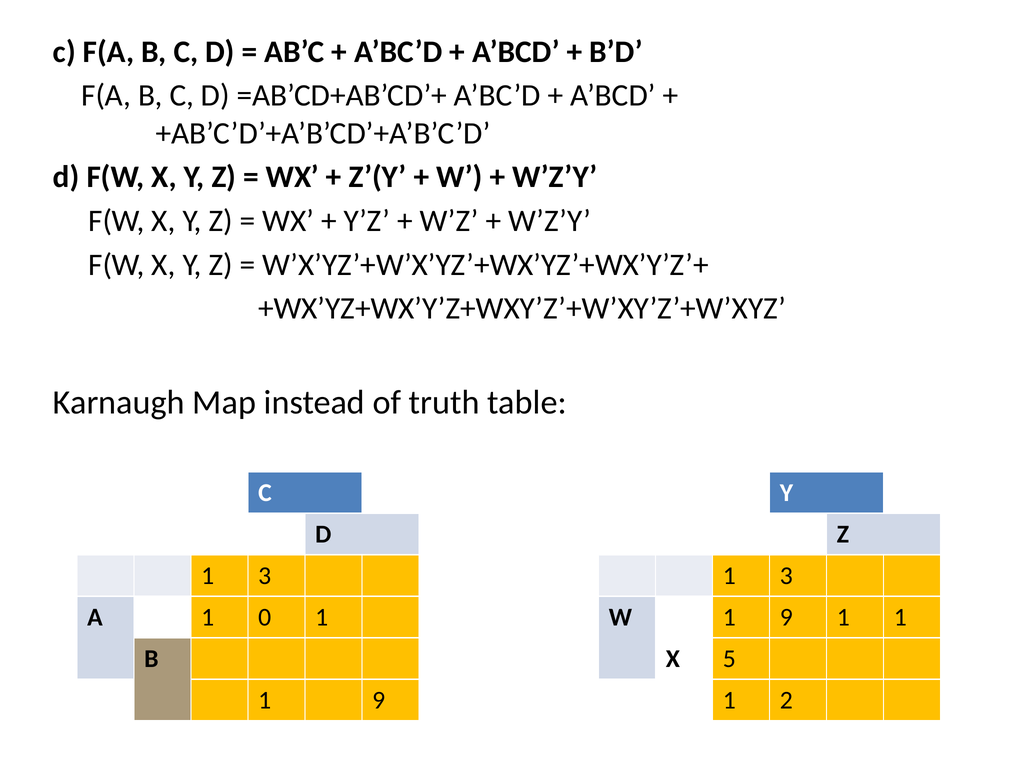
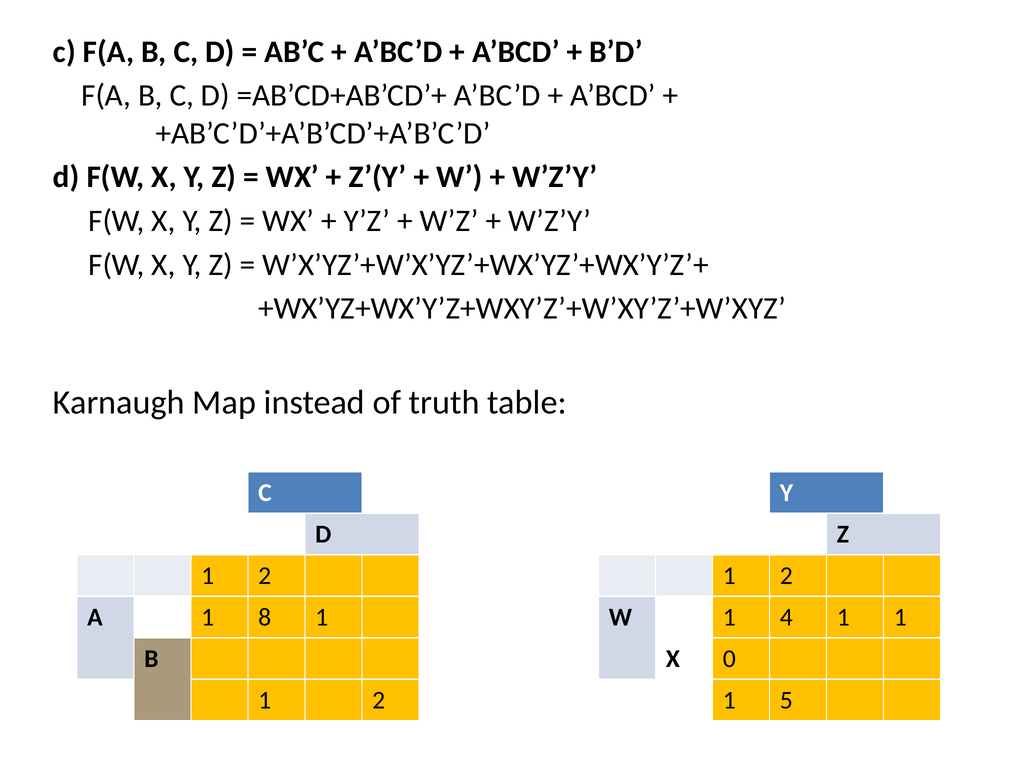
3: 3 -> 2 (265, 576)
3: 3 -> 2 (786, 576)
0: 0 -> 8 (265, 618)
W 1 9: 9 -> 4 (786, 618)
5: 5 -> 0 (729, 659)
9: 9 -> 2 (379, 701)
2: 2 -> 5 (786, 701)
